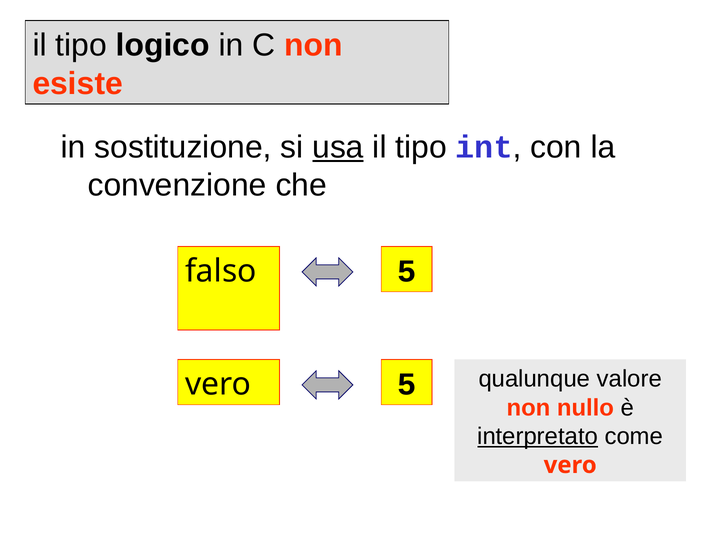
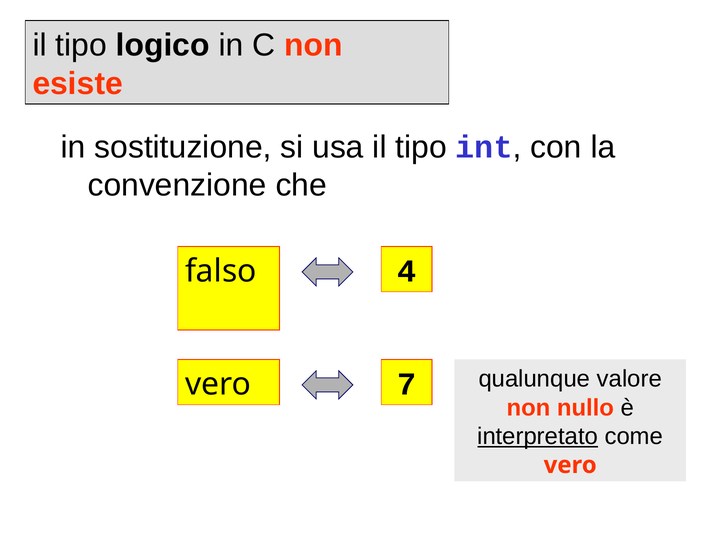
usa underline: present -> none (338, 147)
falso 5: 5 -> 4 (407, 271)
vero 5: 5 -> 7 (407, 384)
